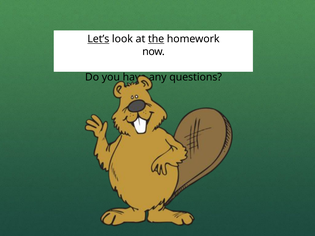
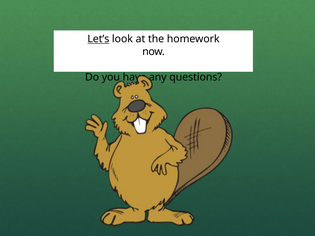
the underline: present -> none (156, 39)
